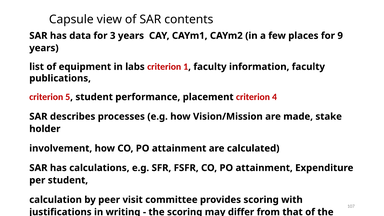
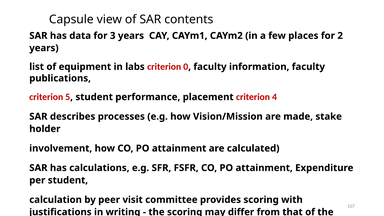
9: 9 -> 2 (340, 36)
1: 1 -> 0 (186, 67)
